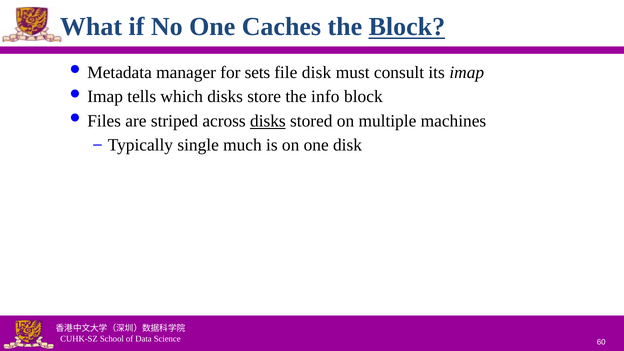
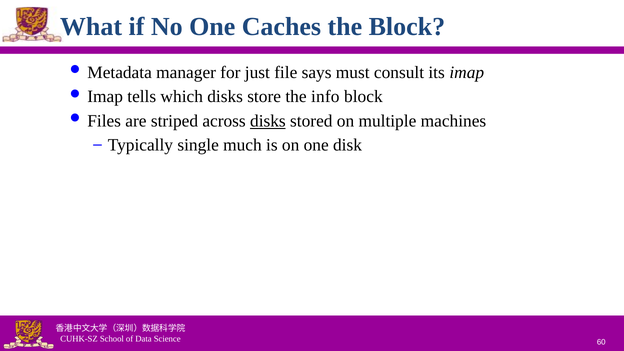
Block underline: present -> none (407, 27)
sets: sets -> just (257, 72)
file disk: disk -> says (317, 72)
